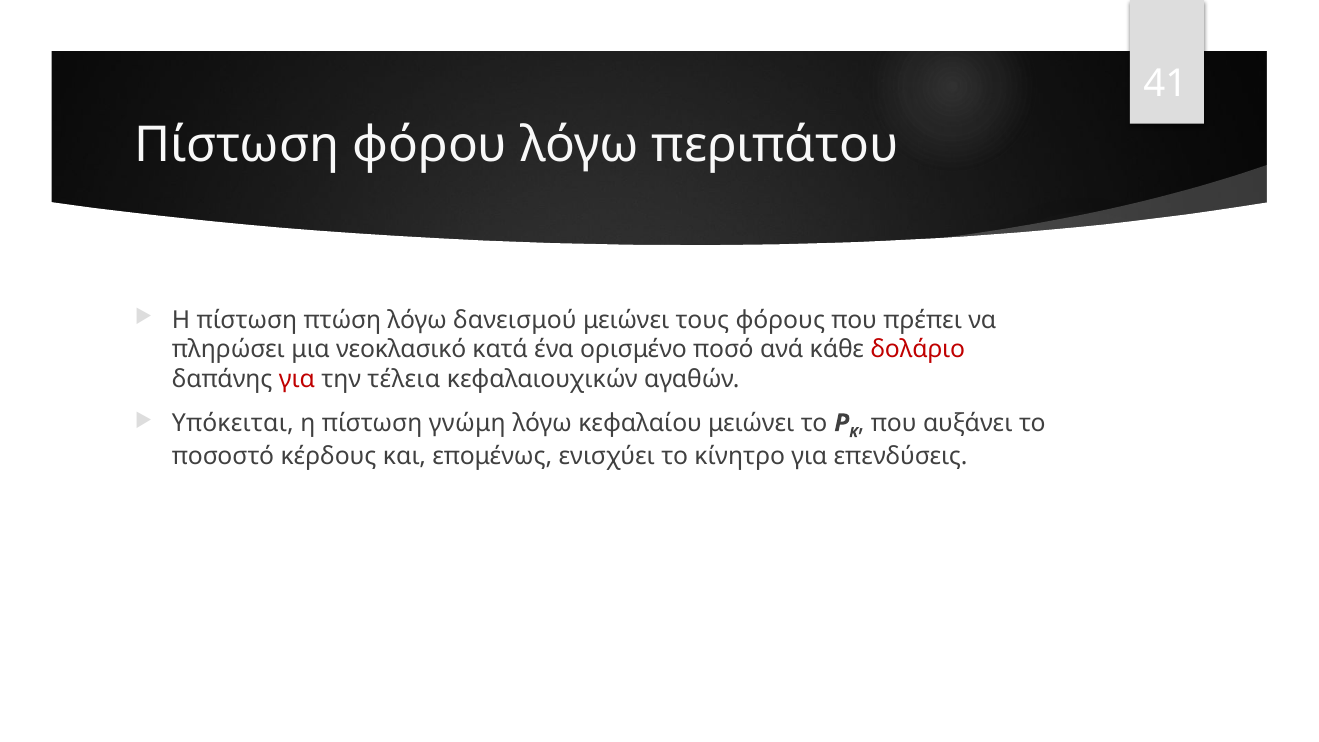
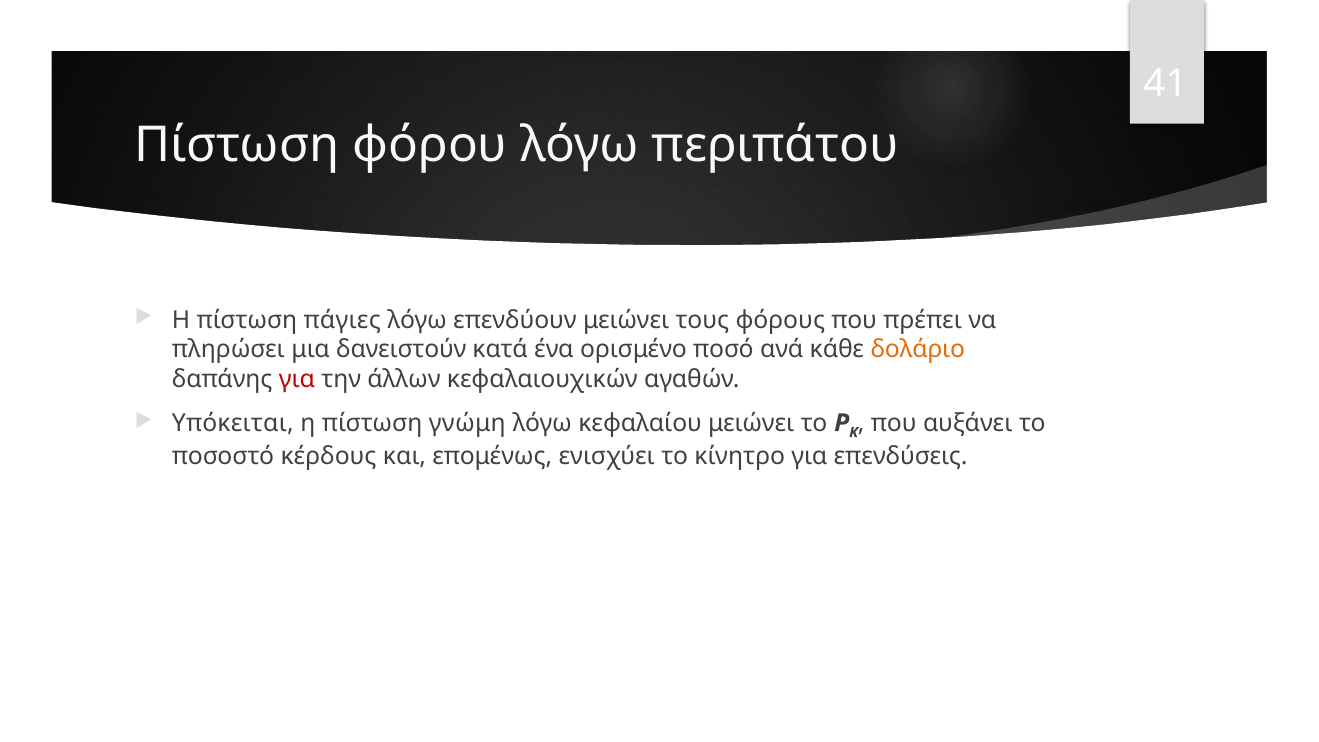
πτώση: πτώση -> πάγιες (342, 320)
δανεισμού: δανεισμού -> επενδύουν (515, 320)
νεοκλασικό: νεοκλασικό -> δανειστούν (401, 350)
δολάριο colour: red -> orange (918, 350)
τέλεια: τέλεια -> άλλων (404, 379)
